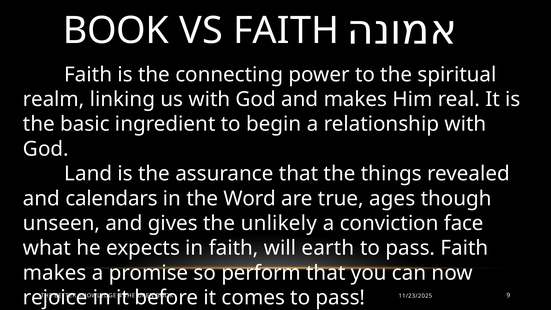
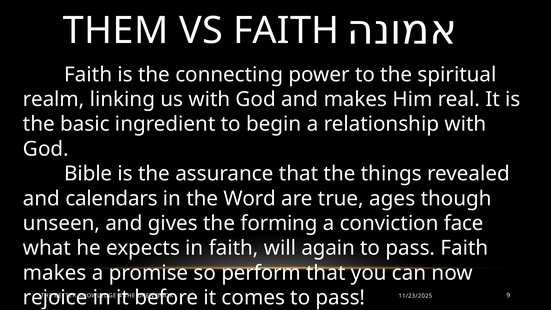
BOOK: BOOK -> THEM (116, 31)
Land: Land -> Bible (88, 174)
unlikely: unlikely -> forming (279, 223)
earth: earth -> again (328, 248)
